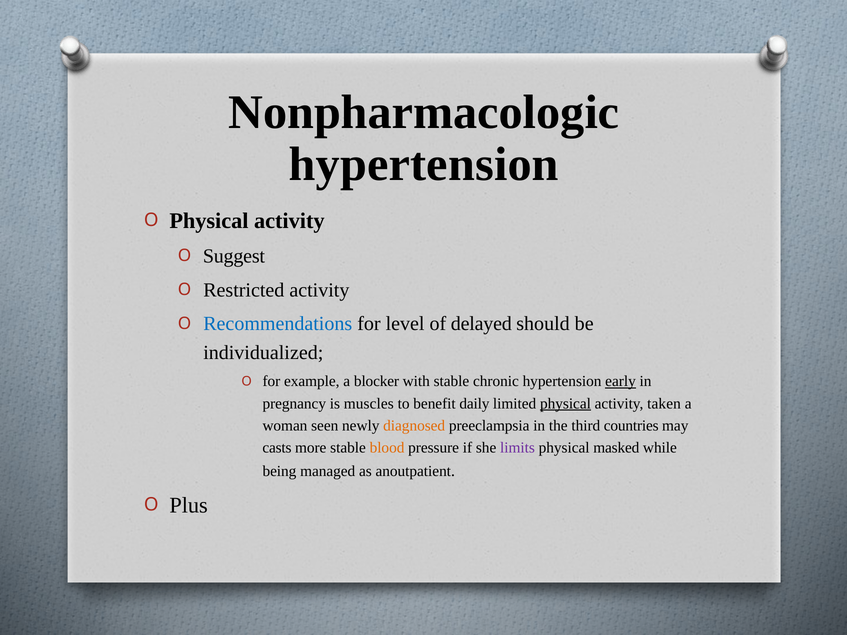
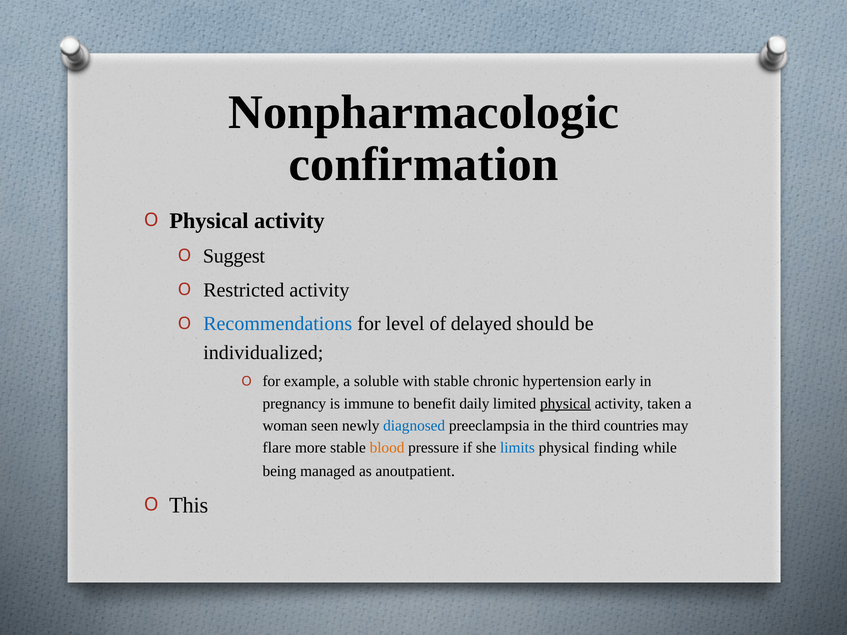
hypertension: hypertension -> confirmation (424, 164)
blocker: blocker -> soluble (376, 382)
early underline: present -> none (621, 382)
muscles: muscles -> immune (369, 404)
diagnosed colour: orange -> blue (414, 426)
casts: casts -> flare (277, 448)
limits colour: purple -> blue (518, 448)
masked: masked -> finding (616, 448)
Plus: Plus -> This (189, 505)
